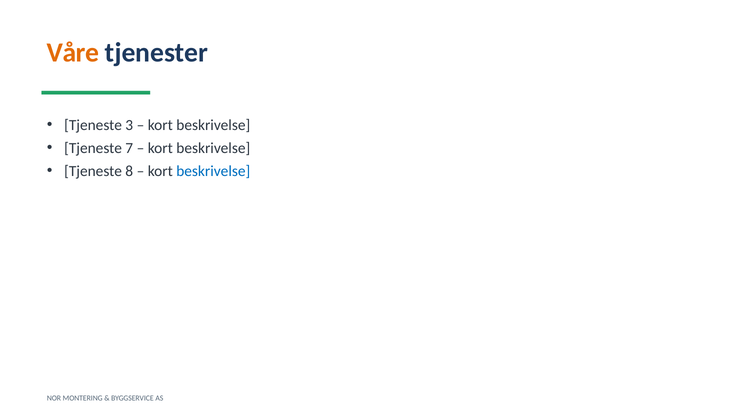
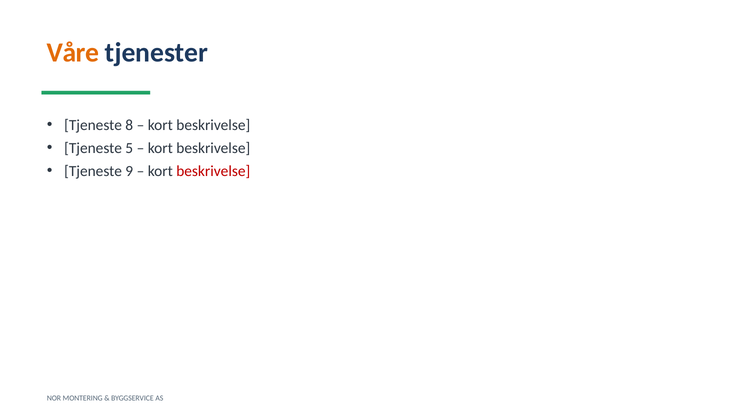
3: 3 -> 8 (129, 125)
7: 7 -> 5 (129, 148)
8: 8 -> 9 (129, 171)
beskrivelse colour: blue -> red (213, 171)
